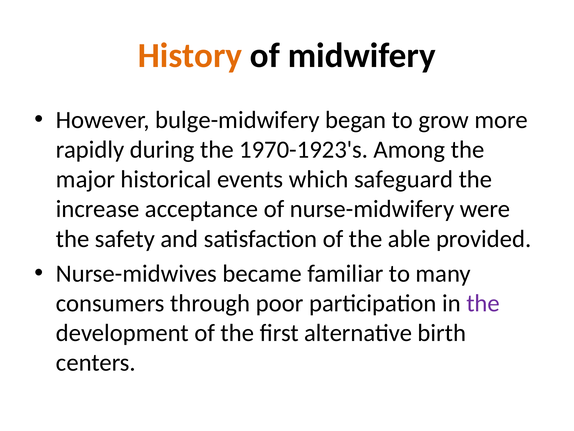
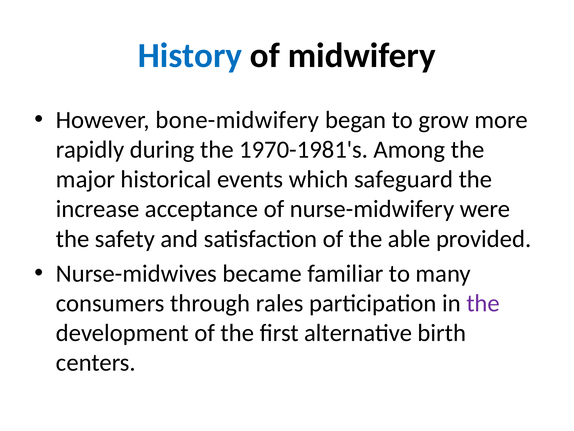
History colour: orange -> blue (190, 56)
bulge-midwifery: bulge-midwifery -> bone-midwifery (237, 120)
1970-1923's: 1970-1923's -> 1970-1981's (304, 150)
poor: poor -> rales (280, 303)
